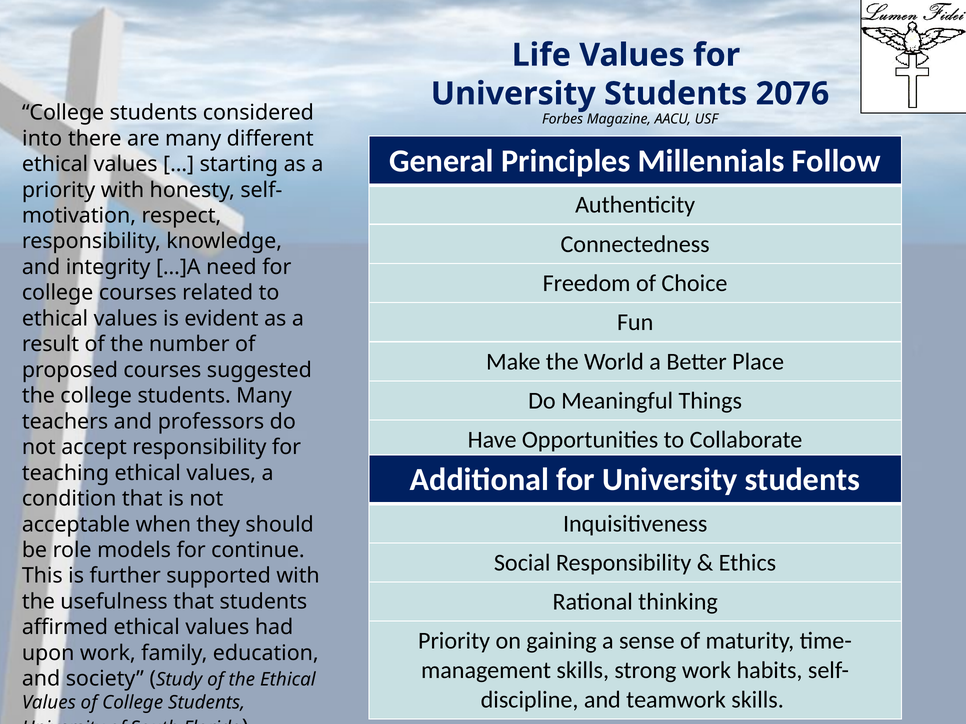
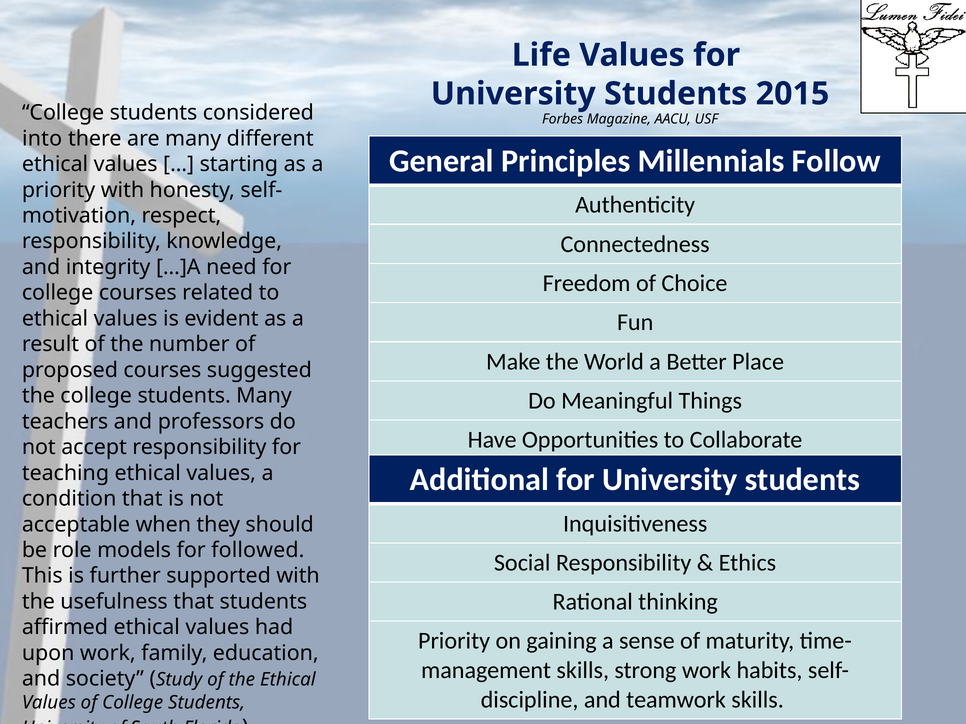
2076: 2076 -> 2015 (793, 94)
continue: continue -> followed (258, 551)
